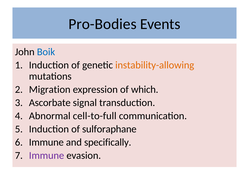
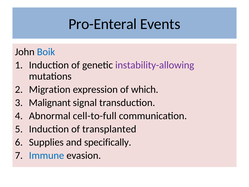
Pro-Bodies: Pro-Bodies -> Pro-Enteral (103, 24)
instability-allowing colour: orange -> purple (155, 65)
Ascorbate: Ascorbate -> Malignant (50, 103)
sulforaphane: sulforaphane -> transplanted (109, 129)
Immune: Immune -> Supplies (46, 142)
Immune colour: purple -> blue (47, 155)
